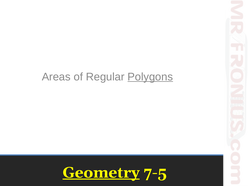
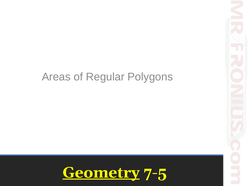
Polygons underline: present -> none (150, 77)
